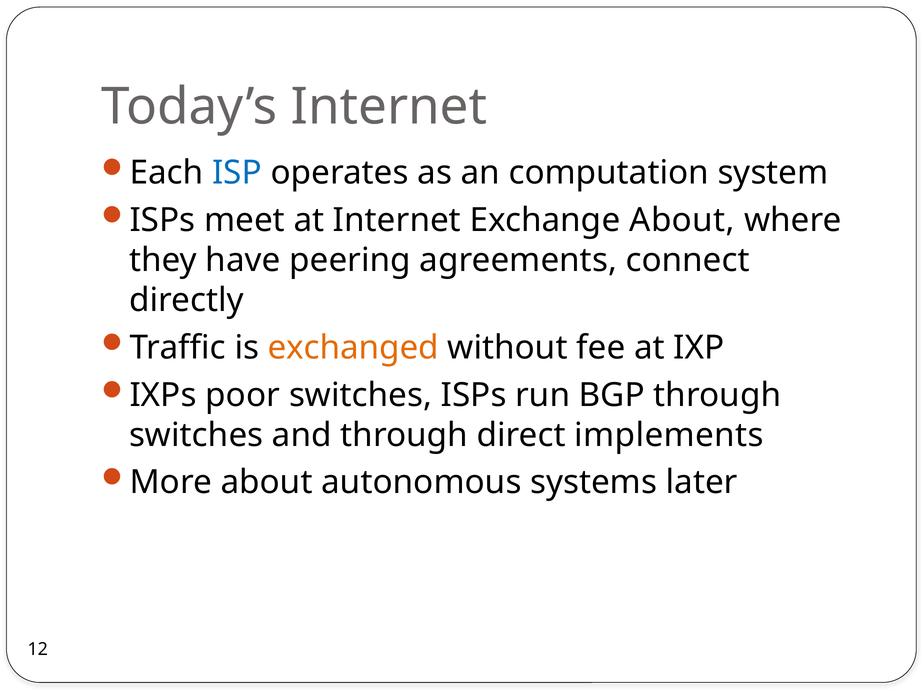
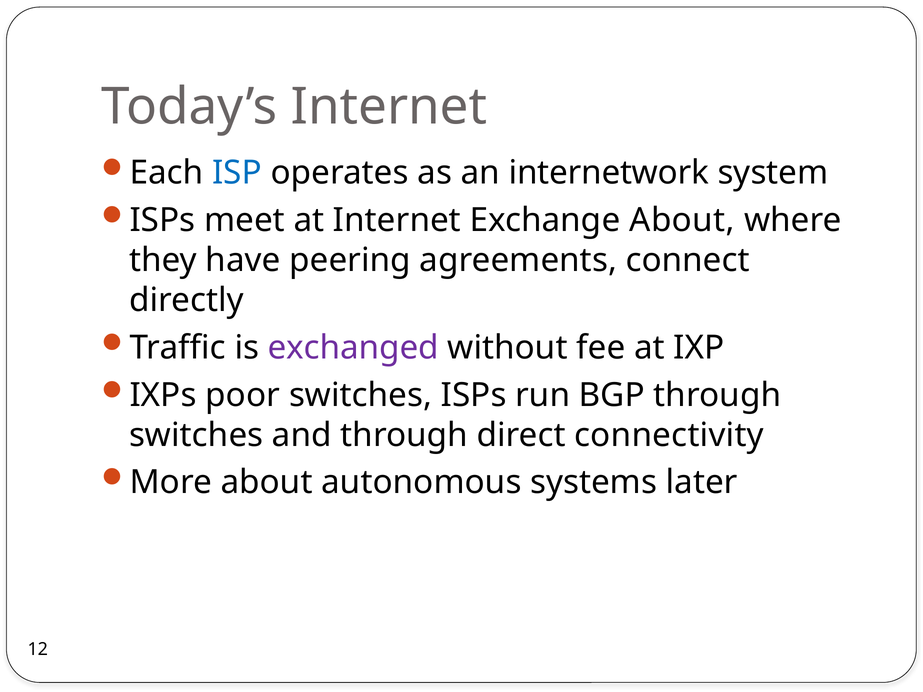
computation: computation -> internetwork (609, 173)
exchanged colour: orange -> purple (353, 348)
implements: implements -> connectivity (669, 435)
